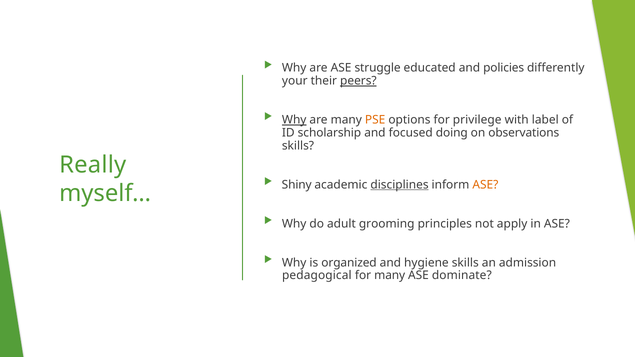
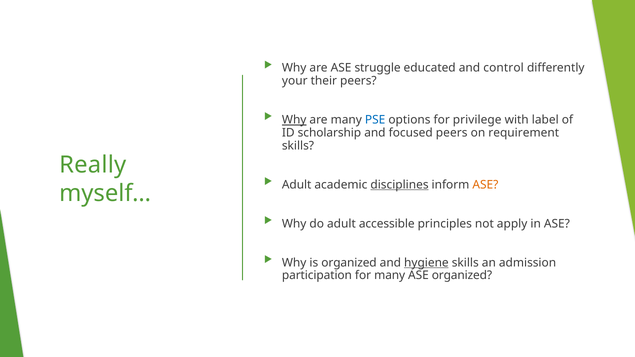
policies: policies -> control (504, 68)
peers underline: present -> none (358, 81)
PSE colour: orange -> blue (375, 120)
focused doing: doing -> peers (452, 133)
observations: observations -> requirement (524, 133)
Shiny: Shiny -> Adult (297, 185)
grooming: grooming -> accessible (387, 224)
hygiene underline: none -> present (426, 263)
pedagogical: pedagogical -> participation (317, 276)
ASE dominate: dominate -> organized (462, 276)
